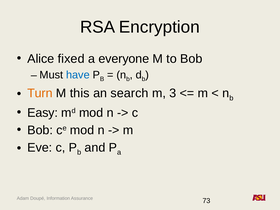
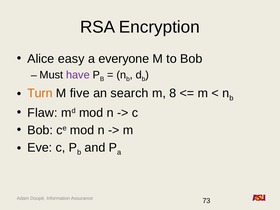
fixed: fixed -> easy (71, 59)
have colour: blue -> purple (78, 75)
this: this -> five (80, 93)
3: 3 -> 8 (173, 93)
Easy: Easy -> Flaw (42, 113)
